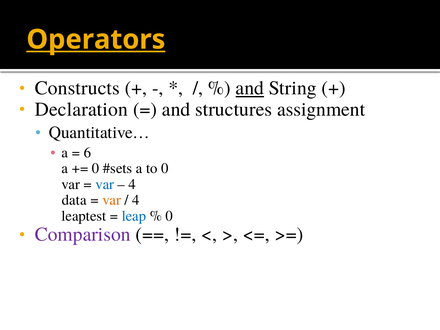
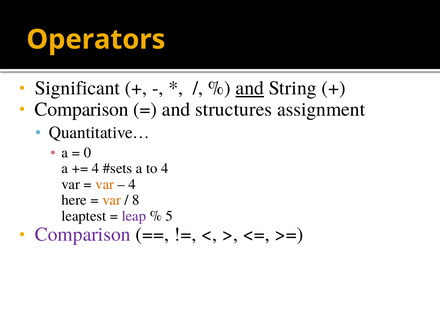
Operators underline: present -> none (96, 40)
Constructs: Constructs -> Significant (77, 88)
Declaration: Declaration -> Comparison (82, 109)
6: 6 -> 0 (87, 153)
0: 0 -> 4 (96, 168)
to 0: 0 -> 4 (165, 168)
var colour: blue -> orange (105, 184)
data: data -> here (74, 200)
4: 4 -> 8 (136, 200)
leap colour: blue -> purple (134, 216)
0: 0 -> 5 (169, 216)
